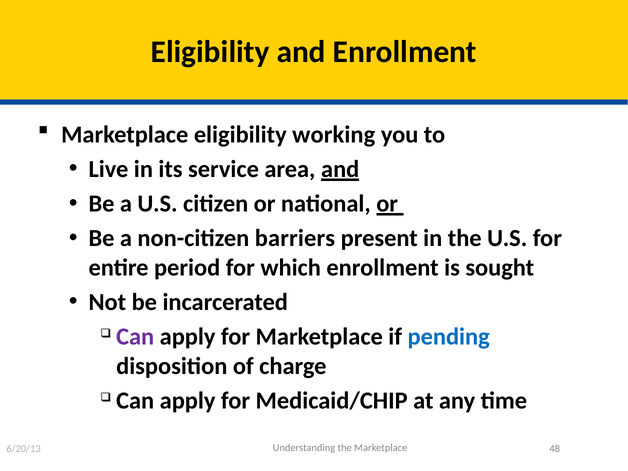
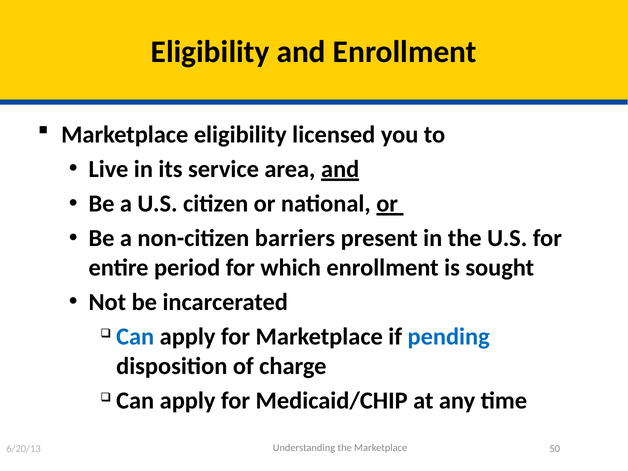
working: working -> licensed (334, 135)
Can colour: purple -> blue (135, 337)
48: 48 -> 50 (555, 449)
